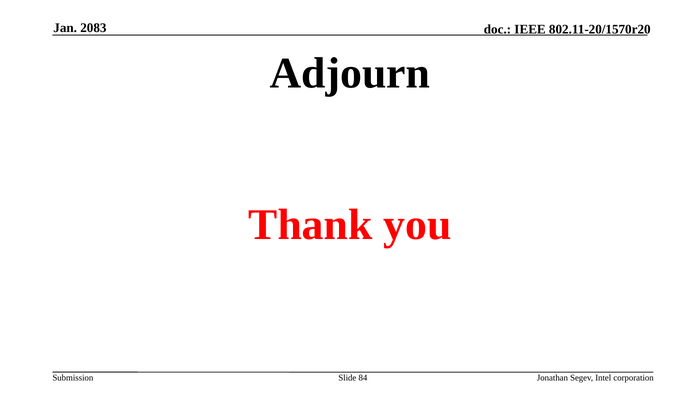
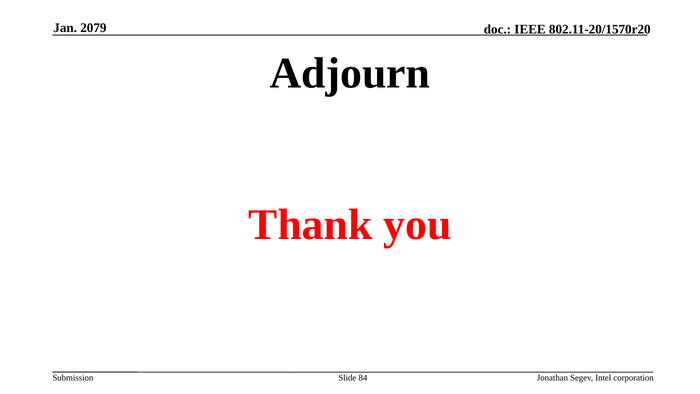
2083: 2083 -> 2079 (93, 28)
